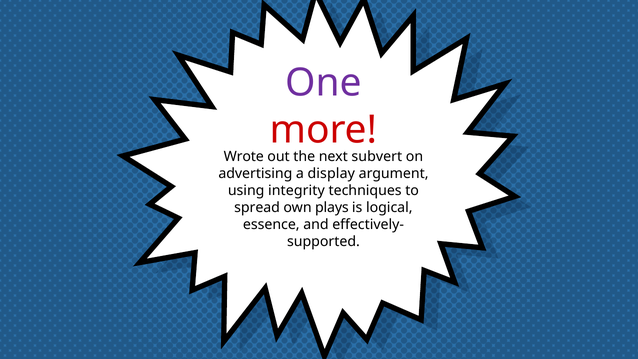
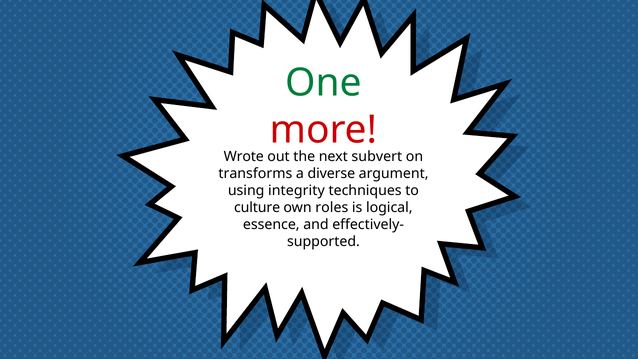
One colour: purple -> green (324, 83)
advertising: advertising -> transforms (255, 173)
display: display -> diverse (331, 173)
spread: spread -> culture (257, 207)
plays: plays -> roles (332, 207)
